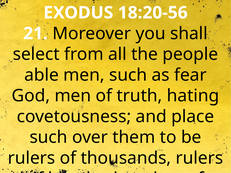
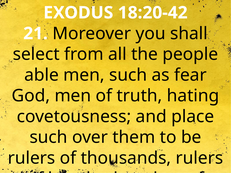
18:20-56: 18:20-56 -> 18:20-42 (153, 13)
